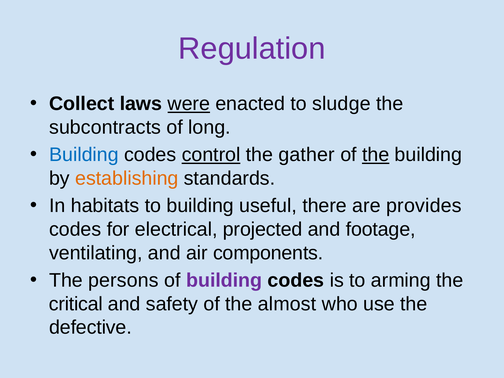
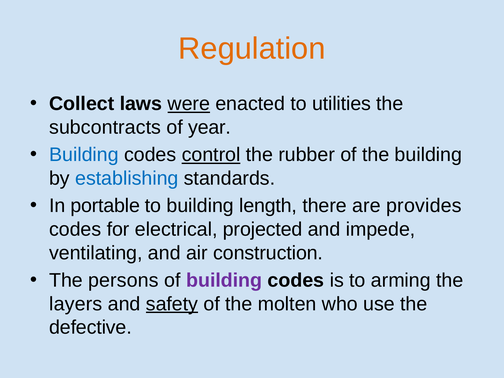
Regulation colour: purple -> orange (252, 49)
sludge: sludge -> utilities (342, 104)
long: long -> year (210, 127)
gather: gather -> rubber (307, 155)
the underline: present -> none (376, 155)
establishing colour: orange -> blue (127, 178)
habitats: habitats -> portable (105, 206)
useful: useful -> length (268, 206)
footage: footage -> impede (381, 229)
components: components -> construction (268, 253)
critical: critical -> layers (76, 304)
safety underline: none -> present (172, 304)
almost: almost -> molten (287, 304)
